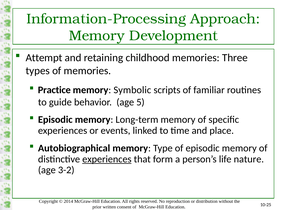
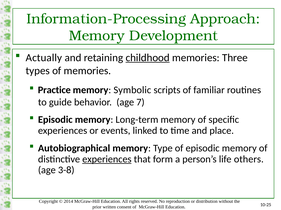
Attempt: Attempt -> Actually (44, 58)
childhood underline: none -> present (148, 58)
5: 5 -> 7 (140, 102)
nature: nature -> others (249, 160)
3-2: 3-2 -> 3-8 (66, 171)
